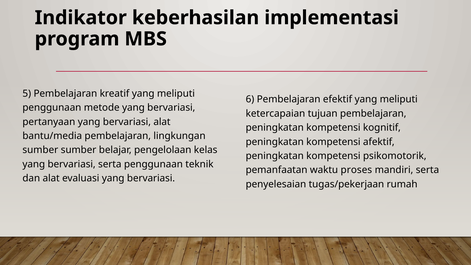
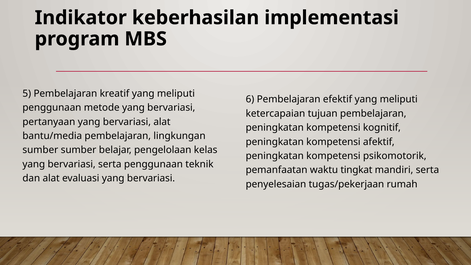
proses: proses -> tingkat (356, 170)
